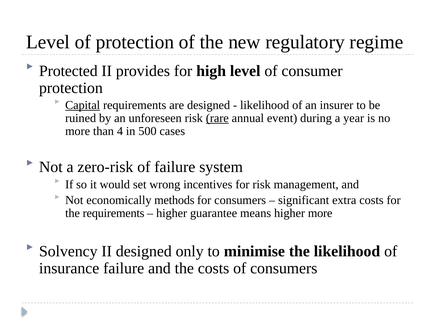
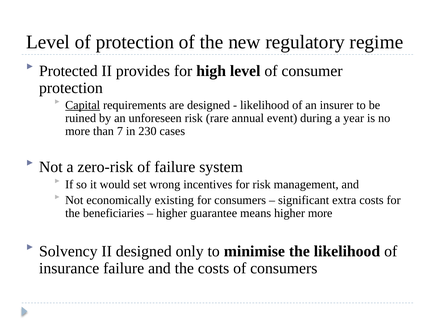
rare underline: present -> none (217, 118)
4: 4 -> 7 (120, 131)
500: 500 -> 230 (147, 131)
methods: methods -> existing (174, 200)
the requirements: requirements -> beneficiaries (114, 213)
